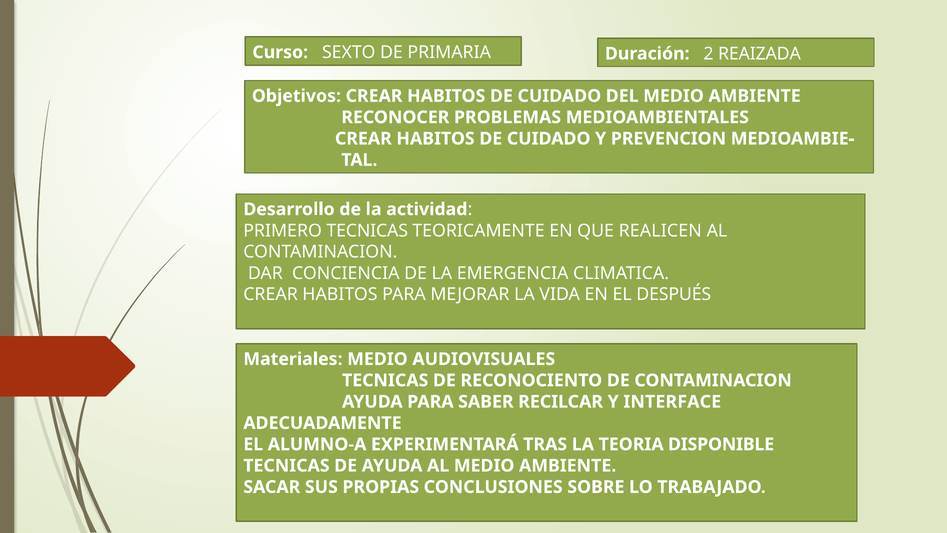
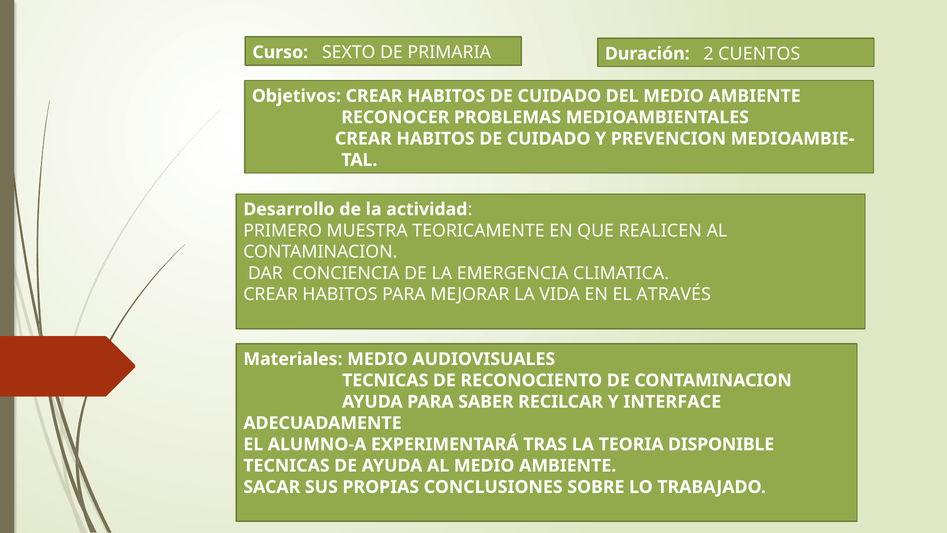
REAIZADA: REAIZADA -> CUENTOS (759, 54)
PRIMERO TECNICAS: TECNICAS -> MUESTRA (367, 231)
DESPUÉS: DESPUÉS -> ATRAVÉS (674, 294)
